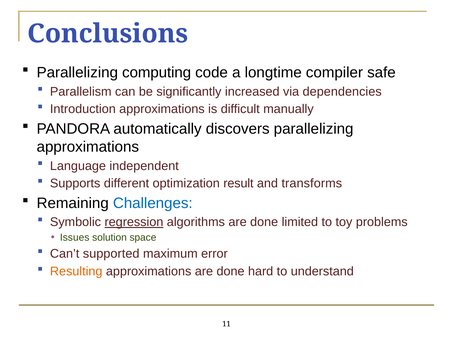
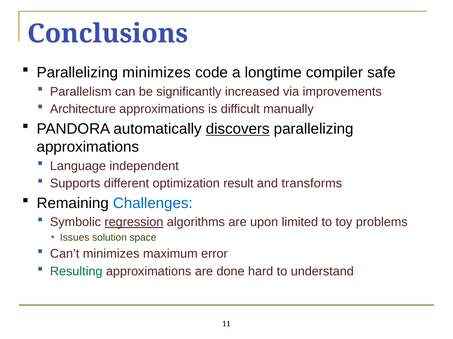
Parallelizing computing: computing -> minimizes (156, 73)
dependencies: dependencies -> improvements (342, 92)
Introduction: Introduction -> Architecture (83, 109)
discovers underline: none -> present (238, 129)
algorithms are done: done -> upon (264, 223)
Can’t supported: supported -> minimizes (111, 254)
Resulting colour: orange -> green (76, 272)
